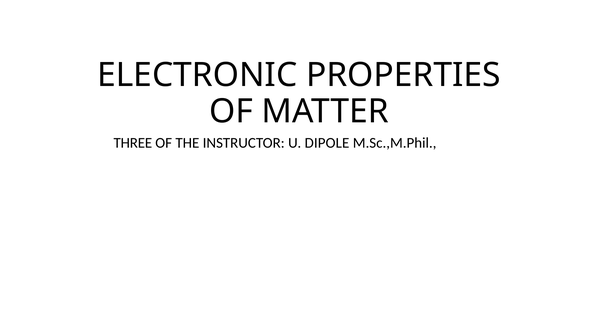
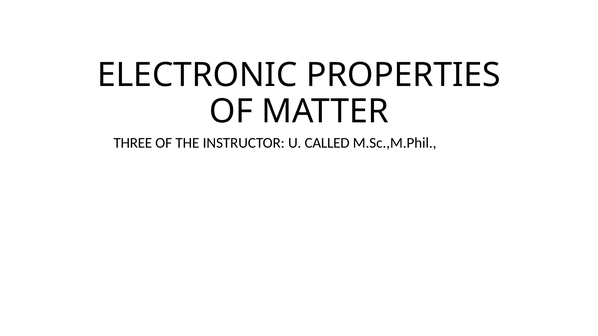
DIPOLE: DIPOLE -> CALLED (327, 143)
